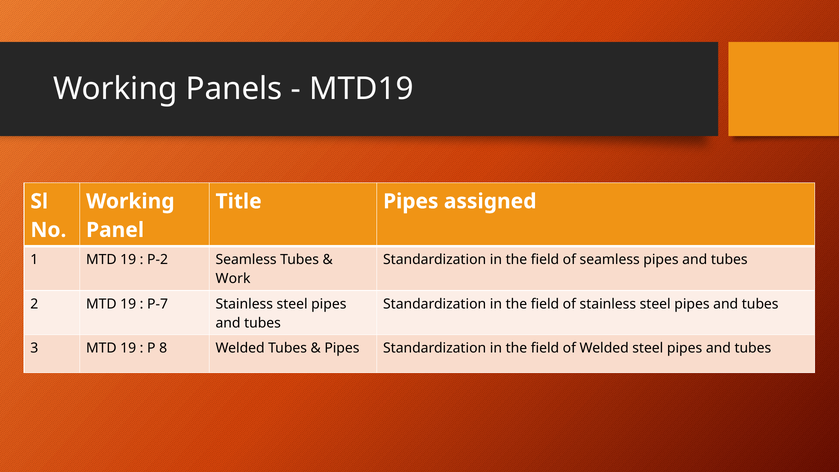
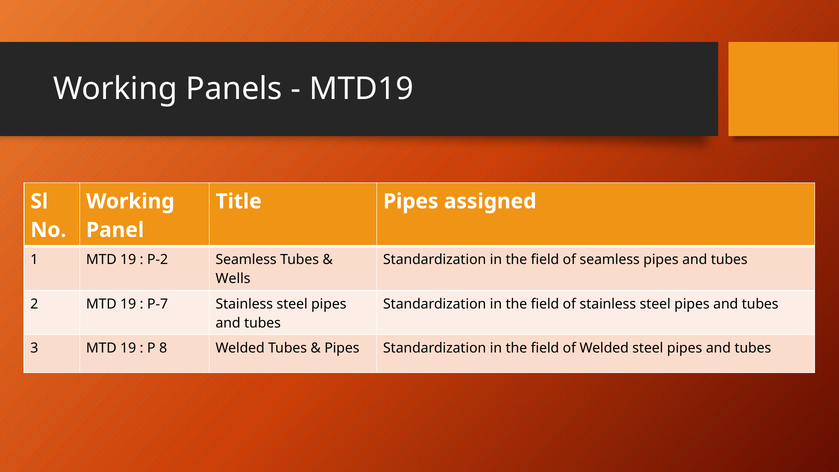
Work: Work -> Wells (233, 279)
